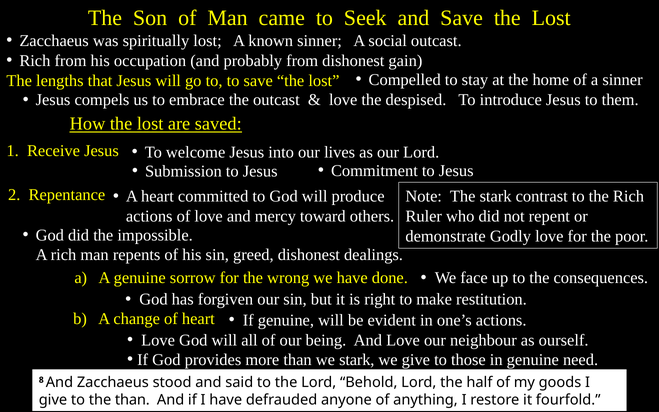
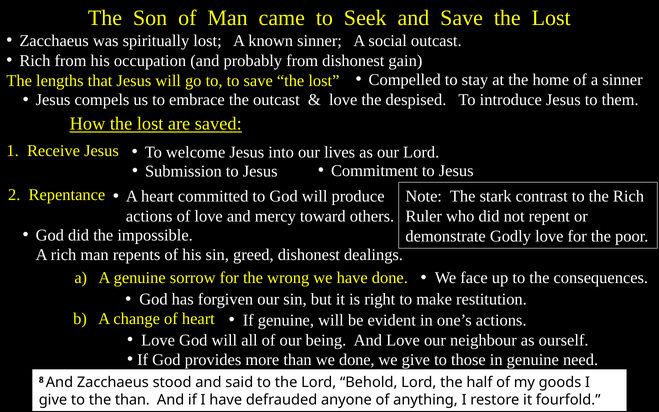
we stark: stark -> done (357, 360)
